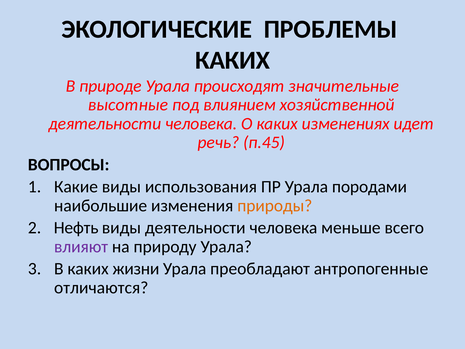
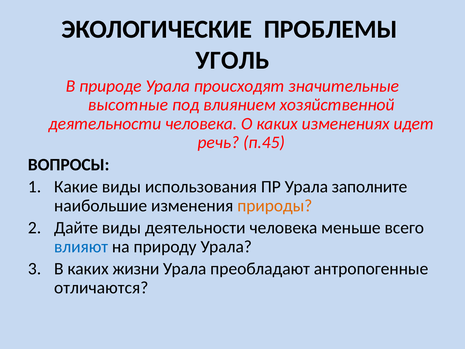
КАКИХ: КАКИХ -> УГОЛЬ (232, 60)
породами: породами -> заполните (369, 187)
Нефть: Нефть -> Дайте (76, 228)
влияют colour: purple -> blue (81, 246)
